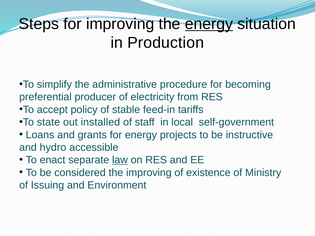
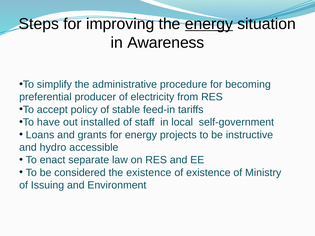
Production: Production -> Awareness (166, 43)
state: state -> have (48, 122)
law underline: present -> none (120, 160)
the improving: improving -> existence (149, 173)
